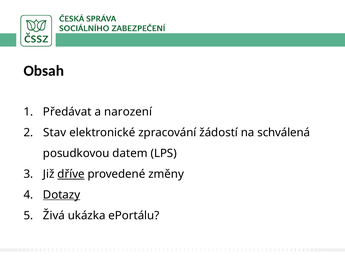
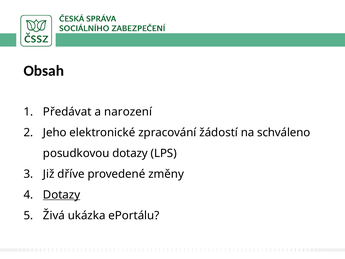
Stav: Stav -> Jeho (55, 133)
schválená: schválená -> schváleno (284, 133)
posudkovou datem: datem -> dotazy (130, 153)
dříve underline: present -> none (71, 174)
